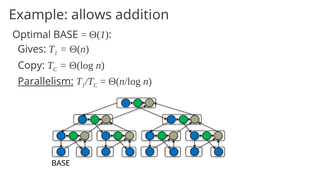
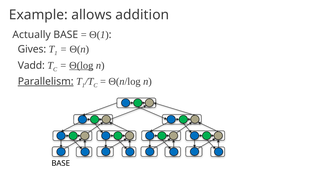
Optimal: Optimal -> Actually (32, 35)
Copy: Copy -> Vadd (31, 65)
Θ(log underline: none -> present (81, 65)
